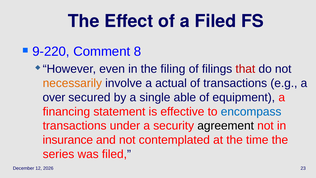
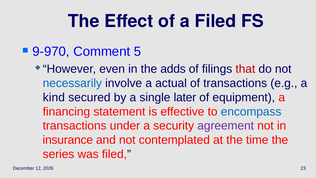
9-220: 9-220 -> 9-970 (51, 51)
8: 8 -> 5 (138, 51)
filing: filing -> adds (173, 69)
necessarily colour: orange -> blue (72, 83)
over: over -> kind (54, 97)
able: able -> later (185, 97)
agreement colour: black -> purple (226, 126)
